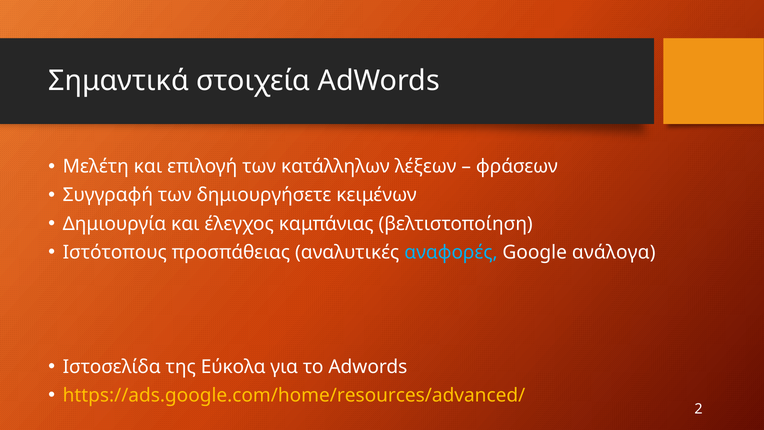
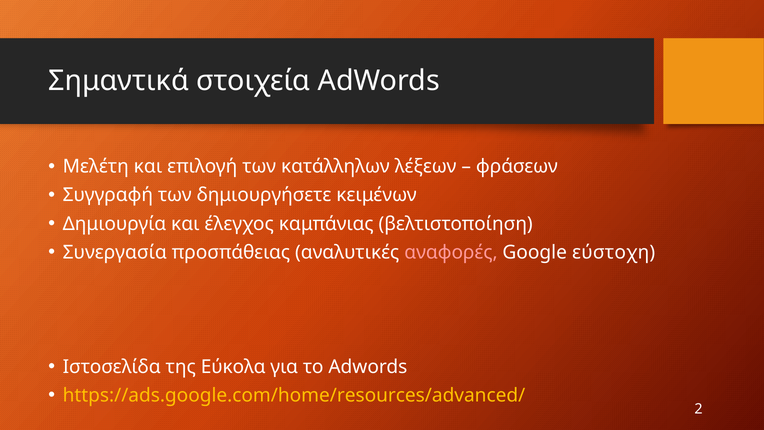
Ιστότοπους: Ιστότοπους -> Συνεργασία (115, 252)
αναφορές colour: light blue -> pink (451, 252)
ανάλογα: ανάλογα -> εύστοχη (614, 252)
